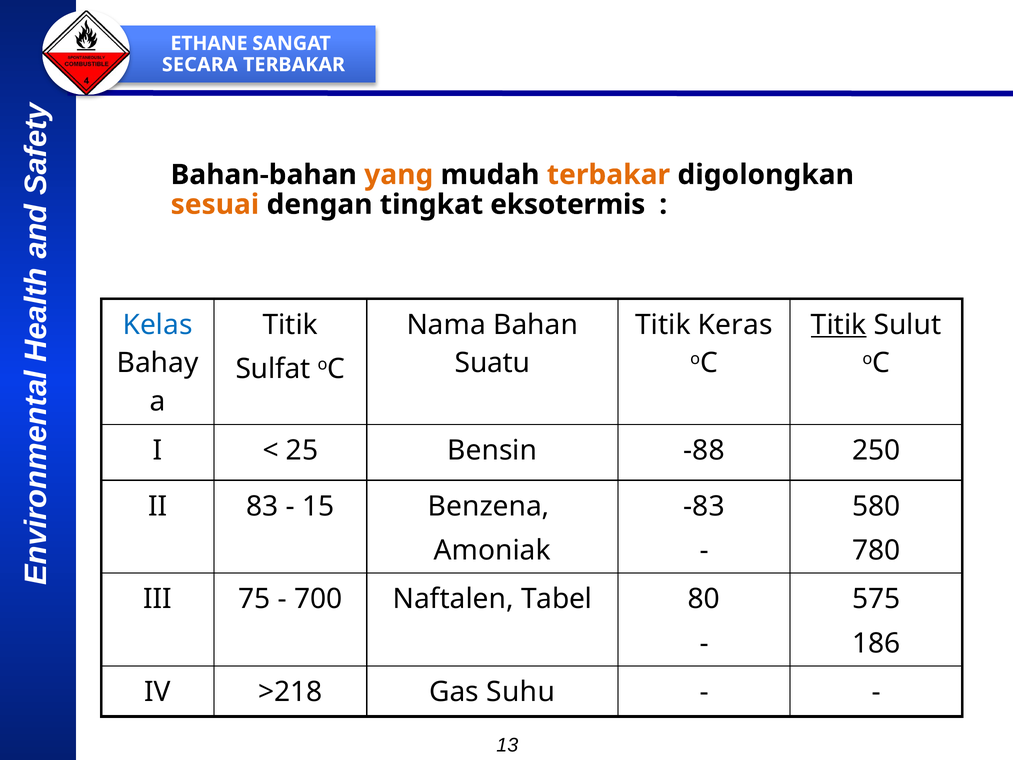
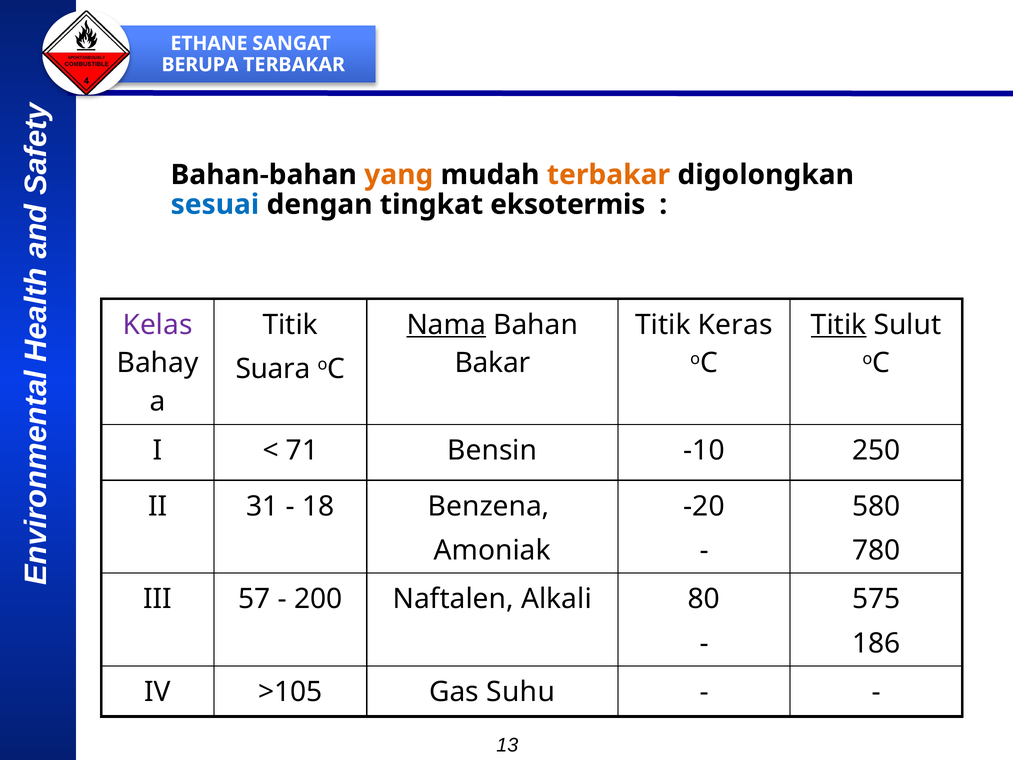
SECARA: SECARA -> BERUPA (200, 65)
sesuai colour: orange -> blue (215, 204)
Kelas colour: blue -> purple (158, 325)
Nama underline: none -> present (446, 325)
Suatu: Suatu -> Bakar (492, 363)
Sulfat: Sulfat -> Suara (273, 369)
25: 25 -> 71 (302, 450)
-88: -88 -> -10 (704, 450)
83: 83 -> 31 (262, 506)
15: 15 -> 18 (318, 506)
-83: -83 -> -20 (704, 506)
75: 75 -> 57 (254, 599)
700: 700 -> 200 (318, 599)
Tabel: Tabel -> Alkali (556, 599)
>218: >218 -> >105 (290, 692)
